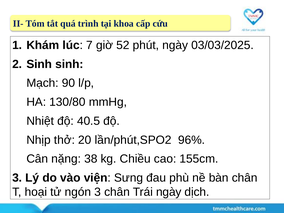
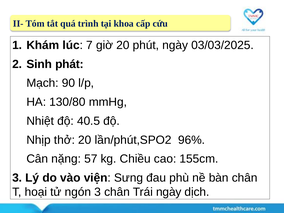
giờ 52: 52 -> 20 (123, 45)
Sinh sinh: sinh -> phát (69, 64)
38: 38 -> 57 (91, 159)
